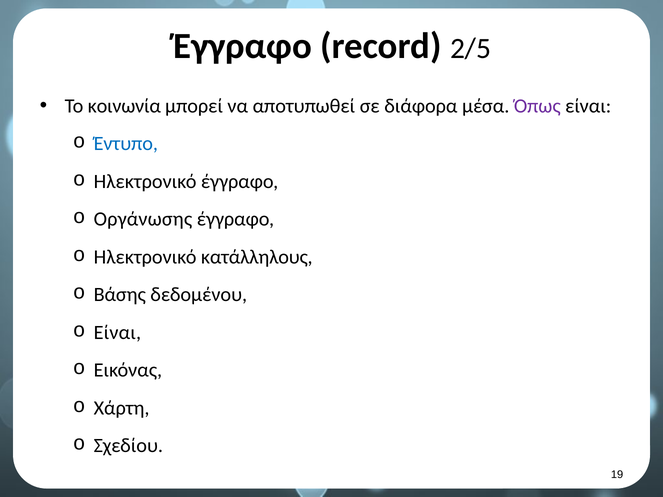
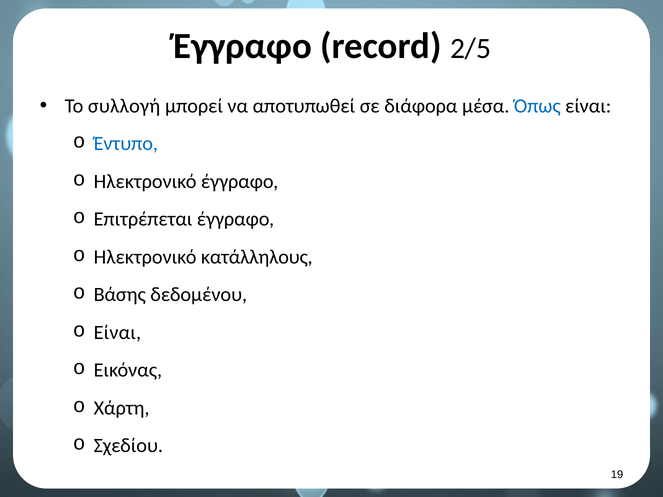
κοινωνία: κοινωνία -> συλλογή (124, 106)
Όπως colour: purple -> blue (537, 106)
Οργάνωσης: Οργάνωσης -> Επιτρέπεται (143, 219)
